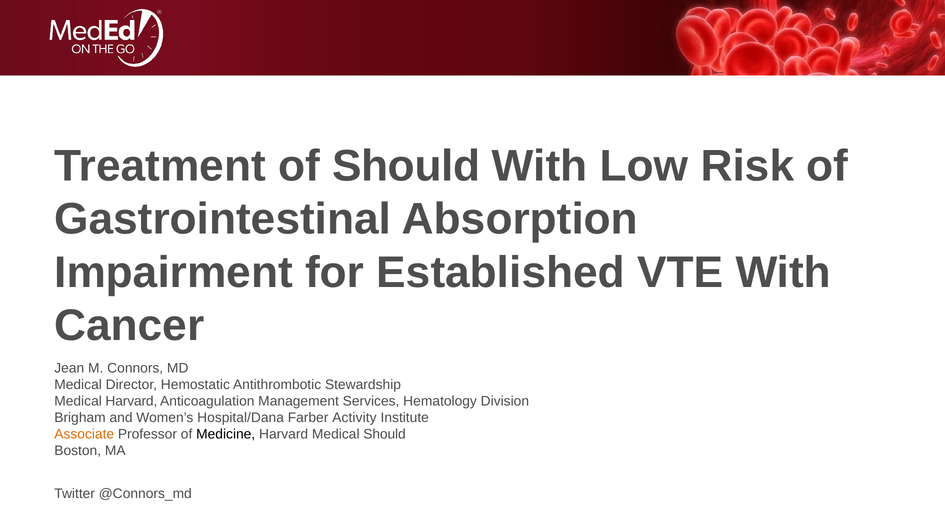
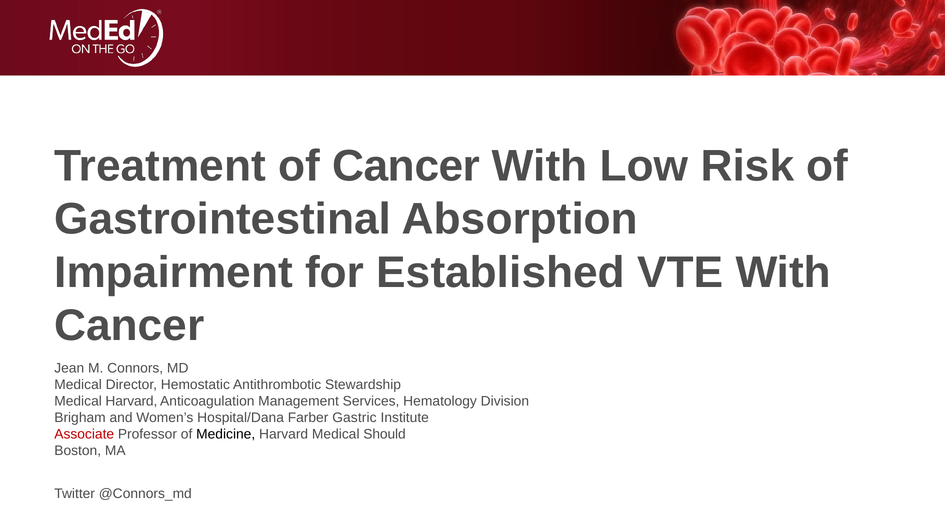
of Should: Should -> Cancer (406, 166)
Activity: Activity -> Gastric (354, 418)
Associate colour: orange -> red (84, 435)
